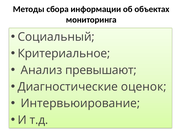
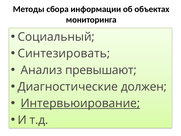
Критериальное: Критериальное -> Синтезировать (64, 53)
оценок: оценок -> должен (144, 87)
Интервьюирование underline: none -> present (80, 103)
